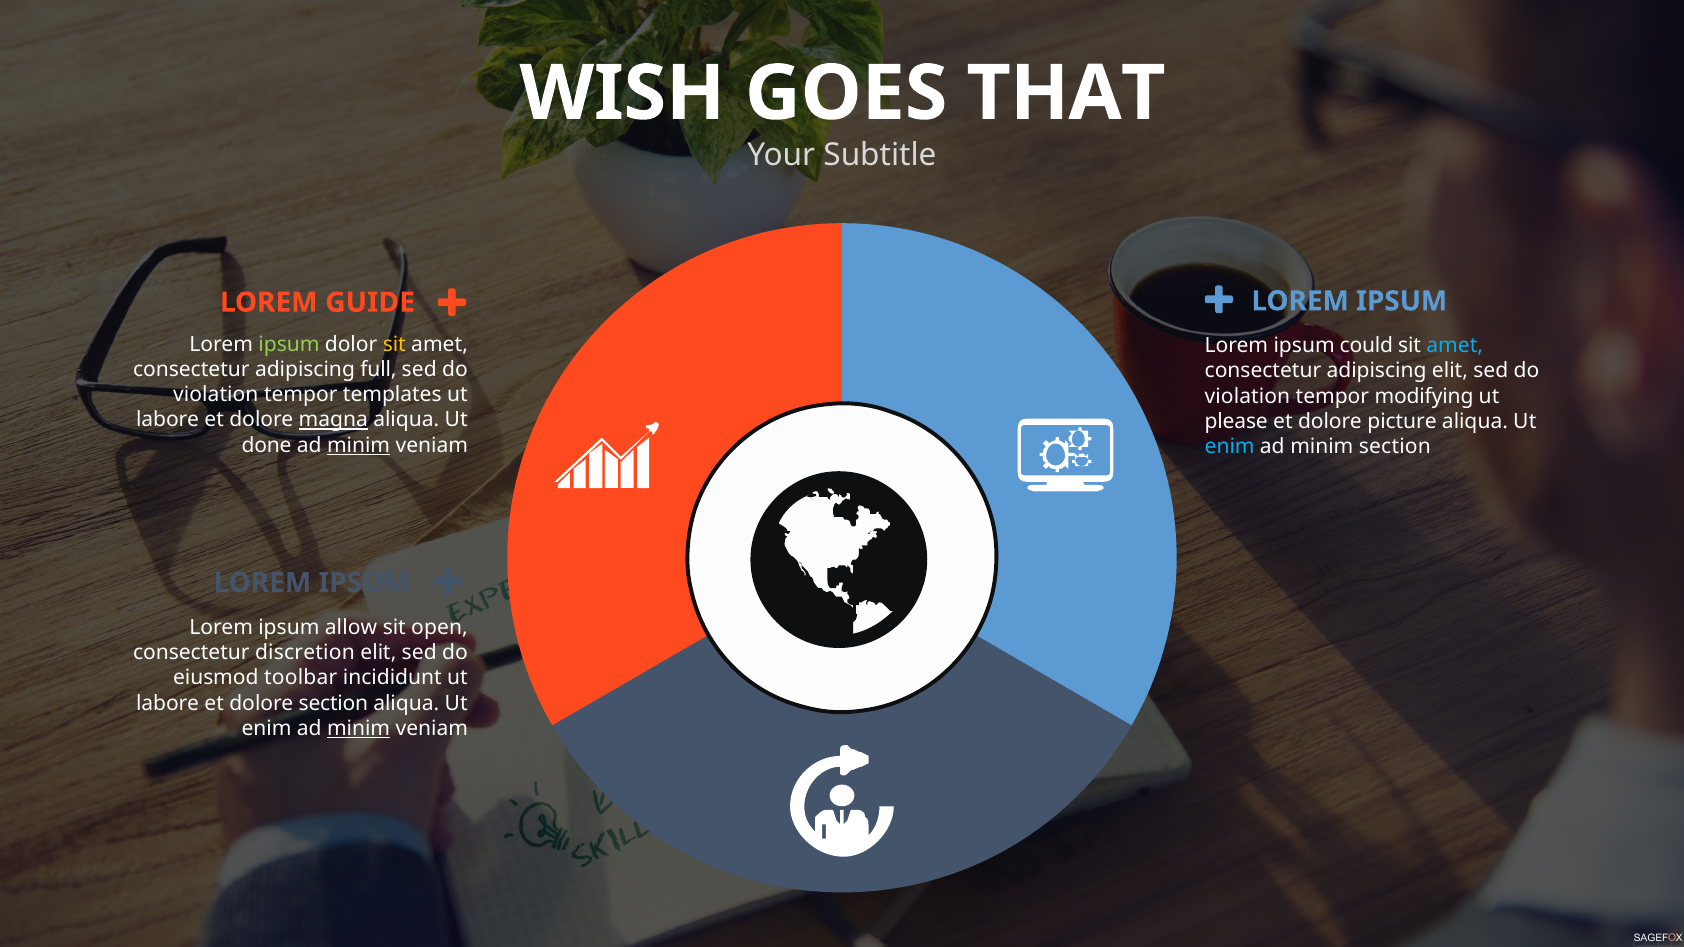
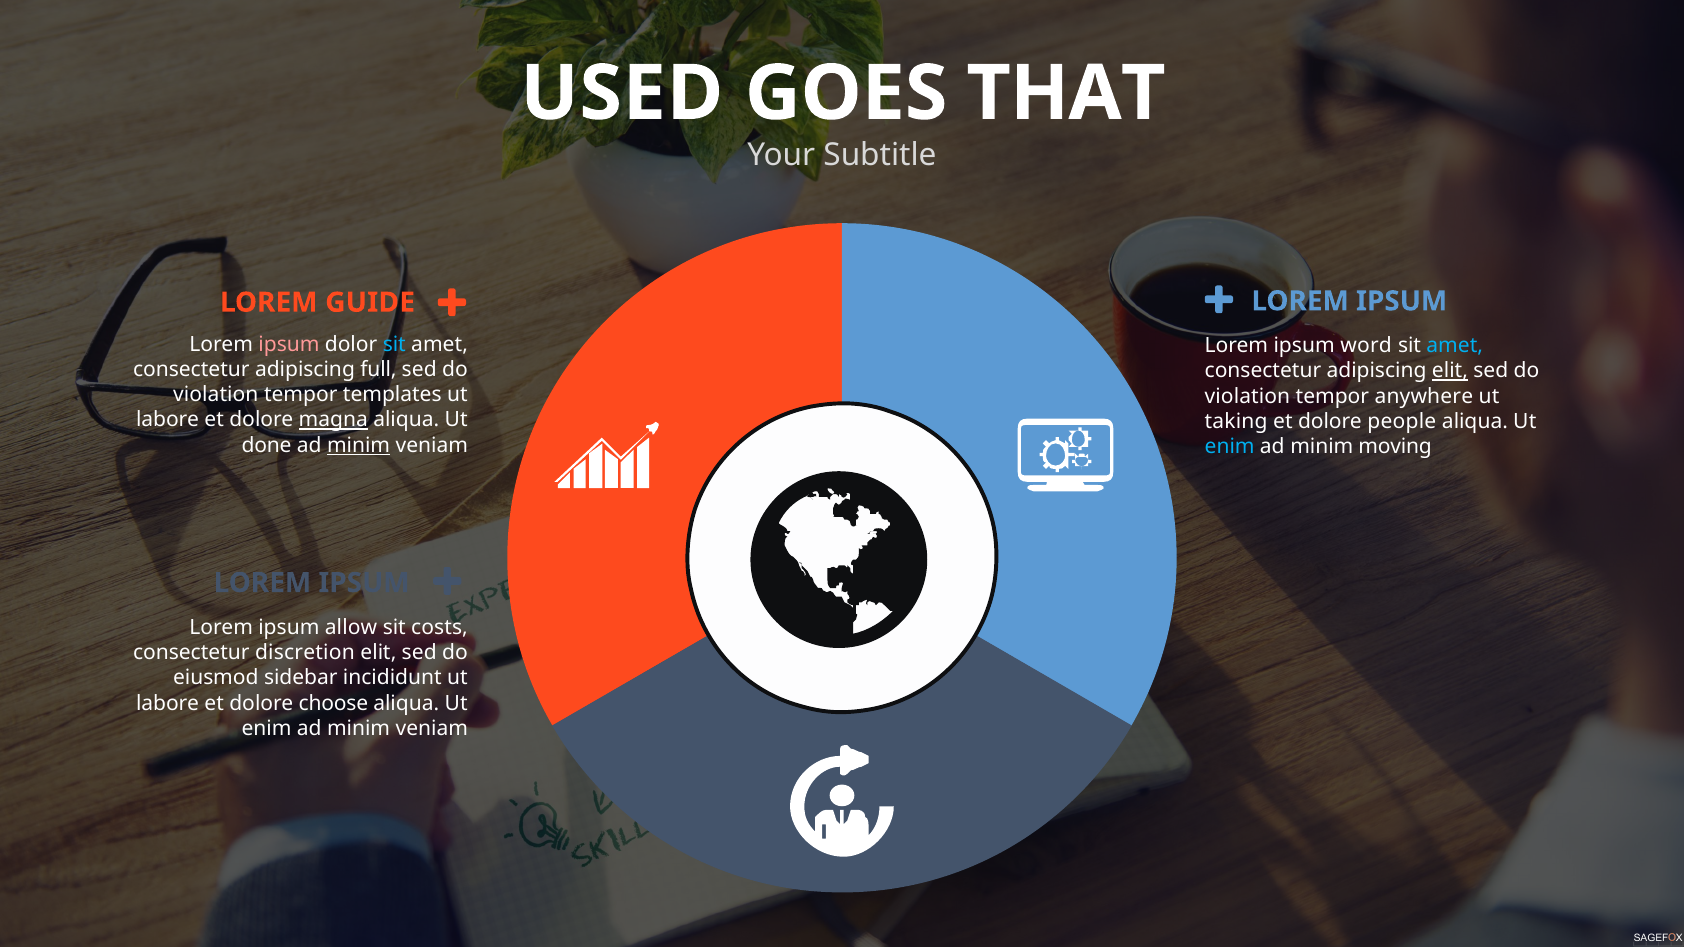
WISH: WISH -> USED (622, 94)
ipsum colour: light green -> pink (289, 344)
sit colour: yellow -> light blue (394, 344)
could: could -> word (1366, 346)
elit underline: none -> present (1450, 371)
modifying: modifying -> anywhere (1424, 396)
please: please -> taking (1236, 422)
picture: picture -> people (1402, 422)
minim section: section -> moving (1395, 447)
open: open -> costs (440, 627)
toolbar: toolbar -> sidebar (301, 678)
dolore section: section -> choose (333, 703)
minim underline: present -> none (359, 729)
